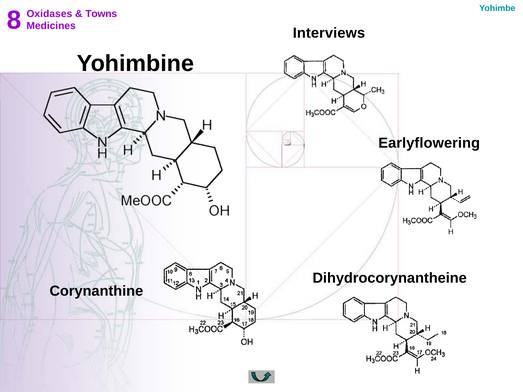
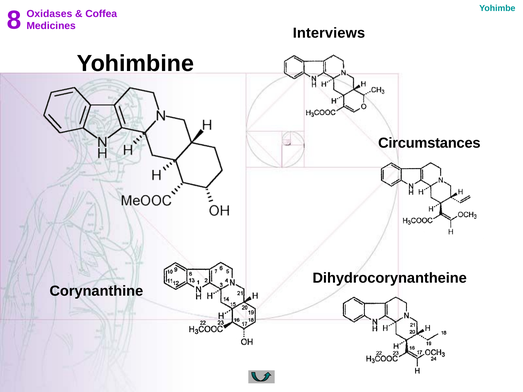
Towns: Towns -> Coffea (101, 14)
Earlyflowering: Earlyflowering -> Circumstances (429, 143)
